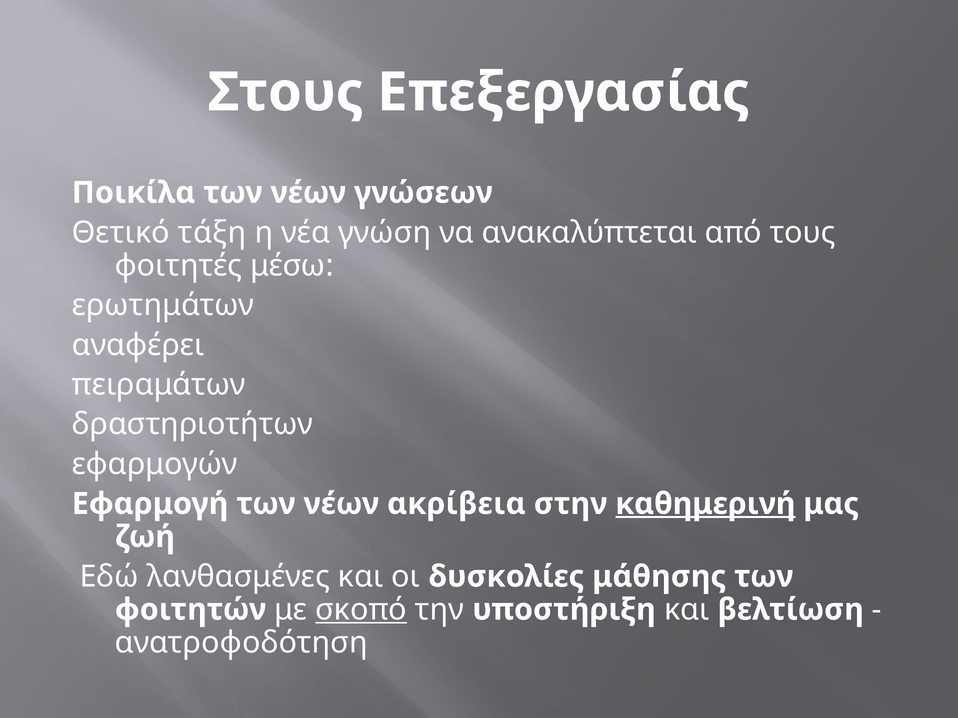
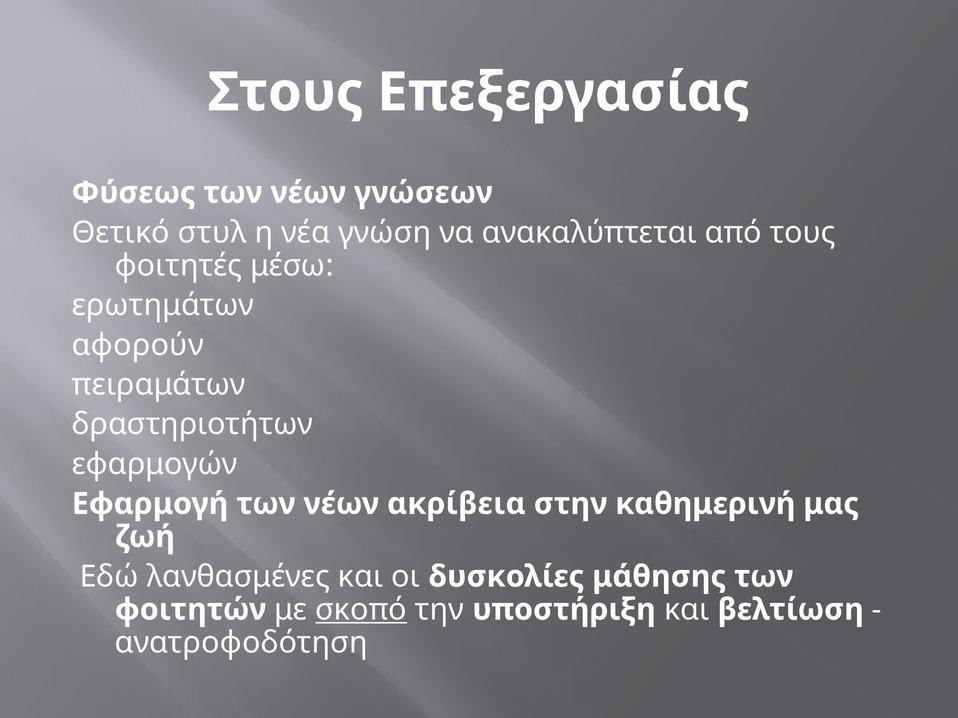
Ποικίλα: Ποικίλα -> Φύσεως (134, 193)
τάξη: τάξη -> στυλ (212, 233)
αναφέρει: αναφέρει -> αφορούν (138, 345)
καθημερινή underline: present -> none (705, 504)
